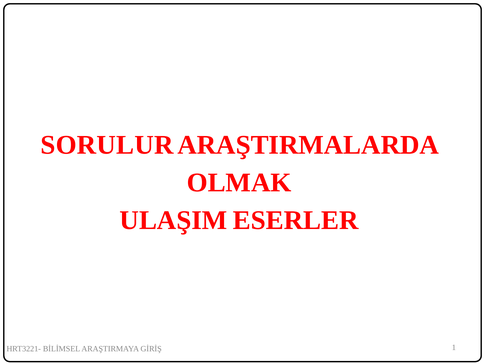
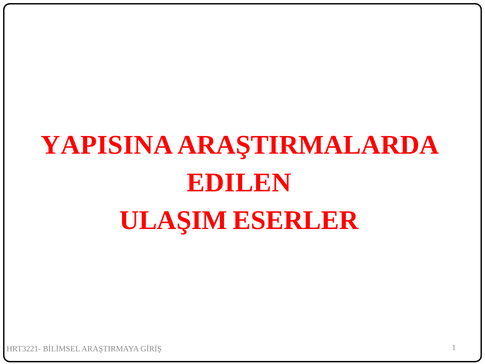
SORULUR: SORULUR -> YAPISINA (107, 145)
OLMAK: OLMAK -> EDILEN (239, 183)
